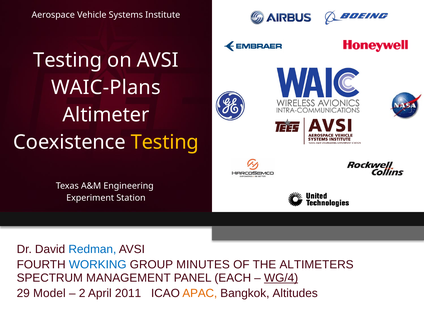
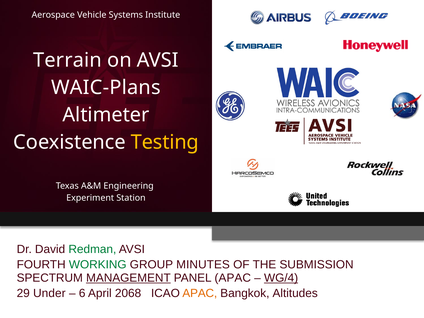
Testing: Testing -> Terrain (68, 60)
Redman colour: blue -> green (92, 249)
WORKING colour: blue -> green (98, 265)
ALTIMETERS: ALTIMETERS -> SUBMISSION (317, 265)
MANAGEMENT underline: none -> present (128, 278)
PANEL EACH: EACH -> APAC (233, 278)
Model: Model -> Under (49, 293)
2: 2 -> 6 (82, 293)
2011: 2011 -> 2068 (128, 293)
